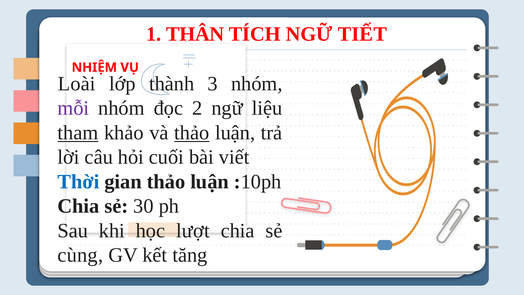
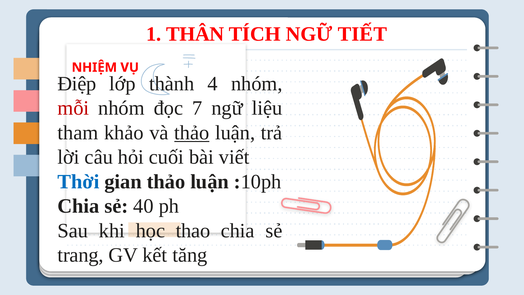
Loài: Loài -> Điệp (77, 84)
3: 3 -> 4 (213, 84)
mỗi colour: purple -> red (73, 108)
2: 2 -> 7 (197, 108)
tham underline: present -> none (78, 133)
30: 30 -> 40 (143, 206)
lượt: lượt -> thao (193, 230)
cùng: cùng -> trang (81, 255)
